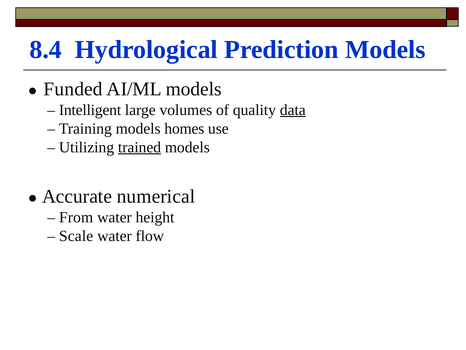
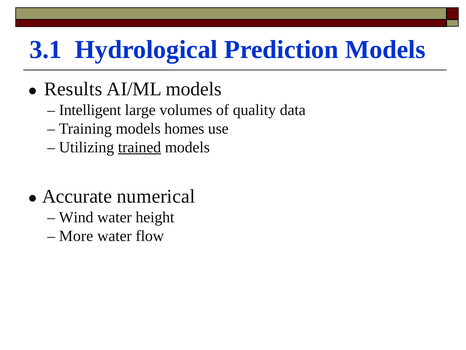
8.4: 8.4 -> 3.1 (46, 49)
Funded: Funded -> Results (73, 89)
data underline: present -> none (293, 110)
From: From -> Wind (76, 217)
Scale: Scale -> More (76, 236)
